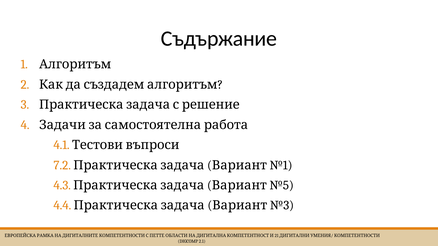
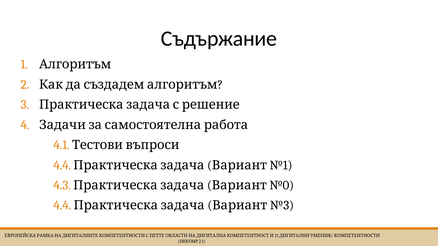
7.2: 7.2 -> 4.4 (62, 165)
№5: №5 -> №0 (282, 186)
